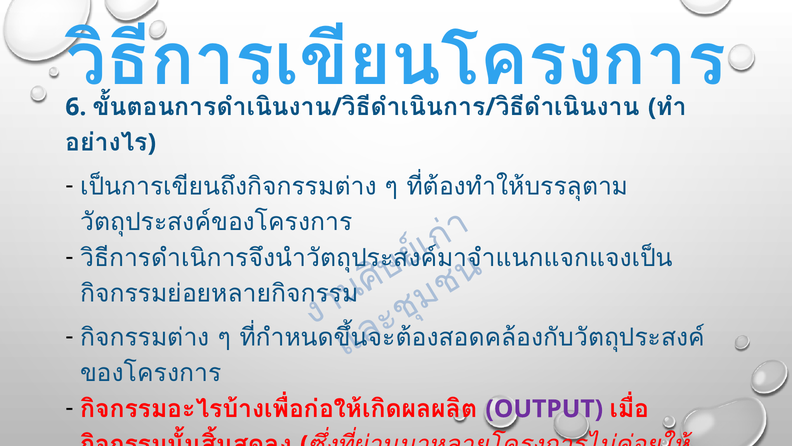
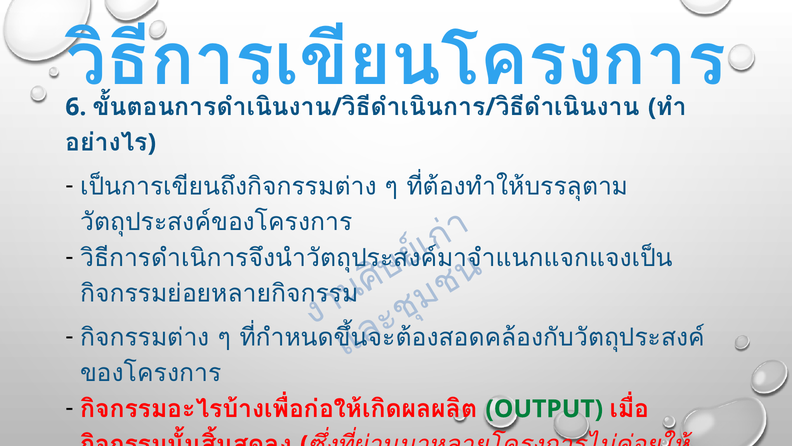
OUTPUT colour: purple -> green (544, 409)
